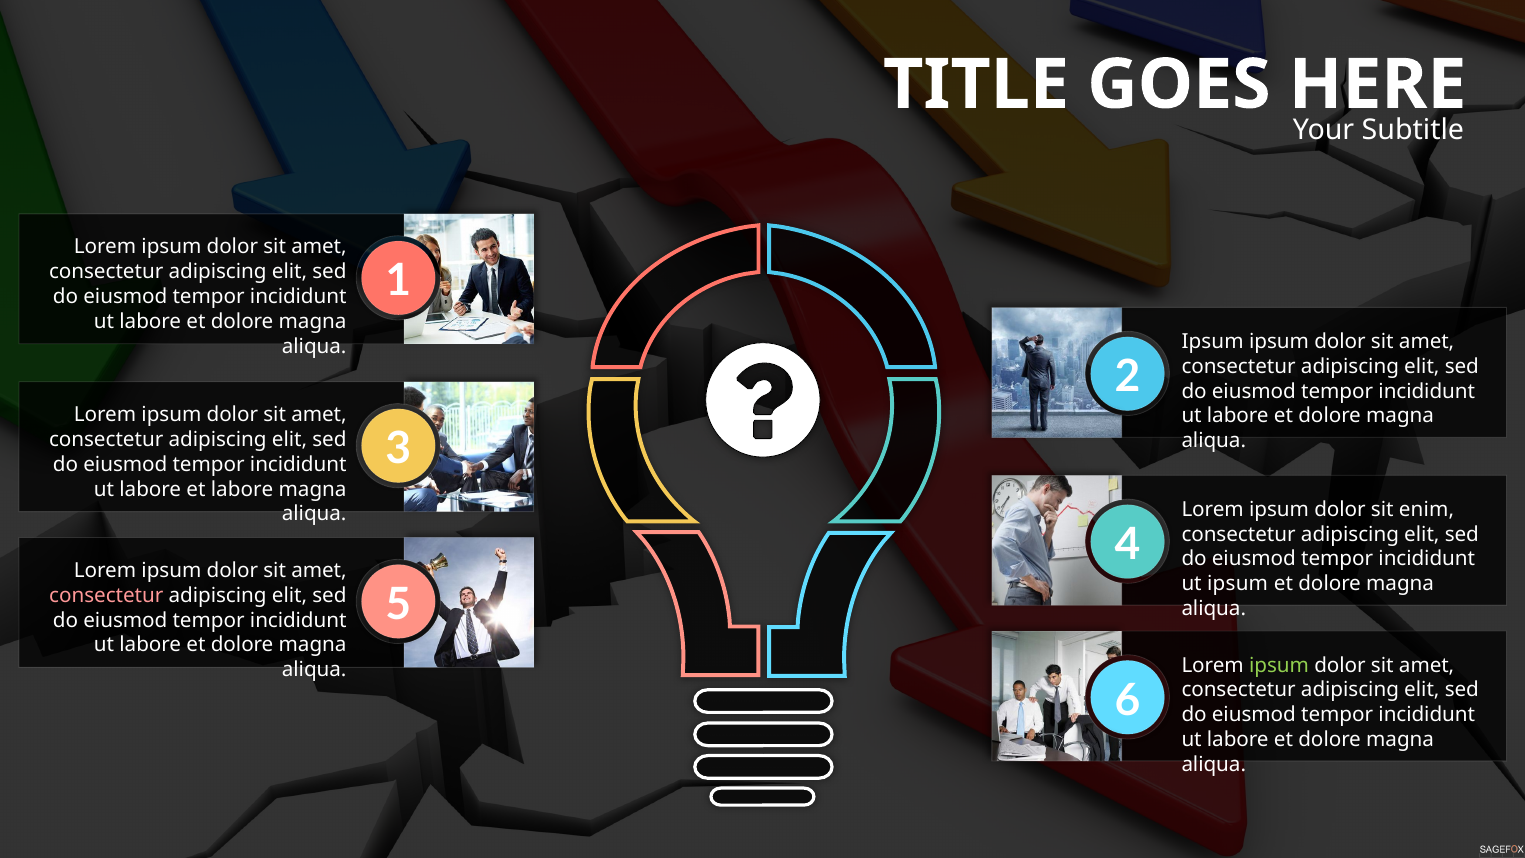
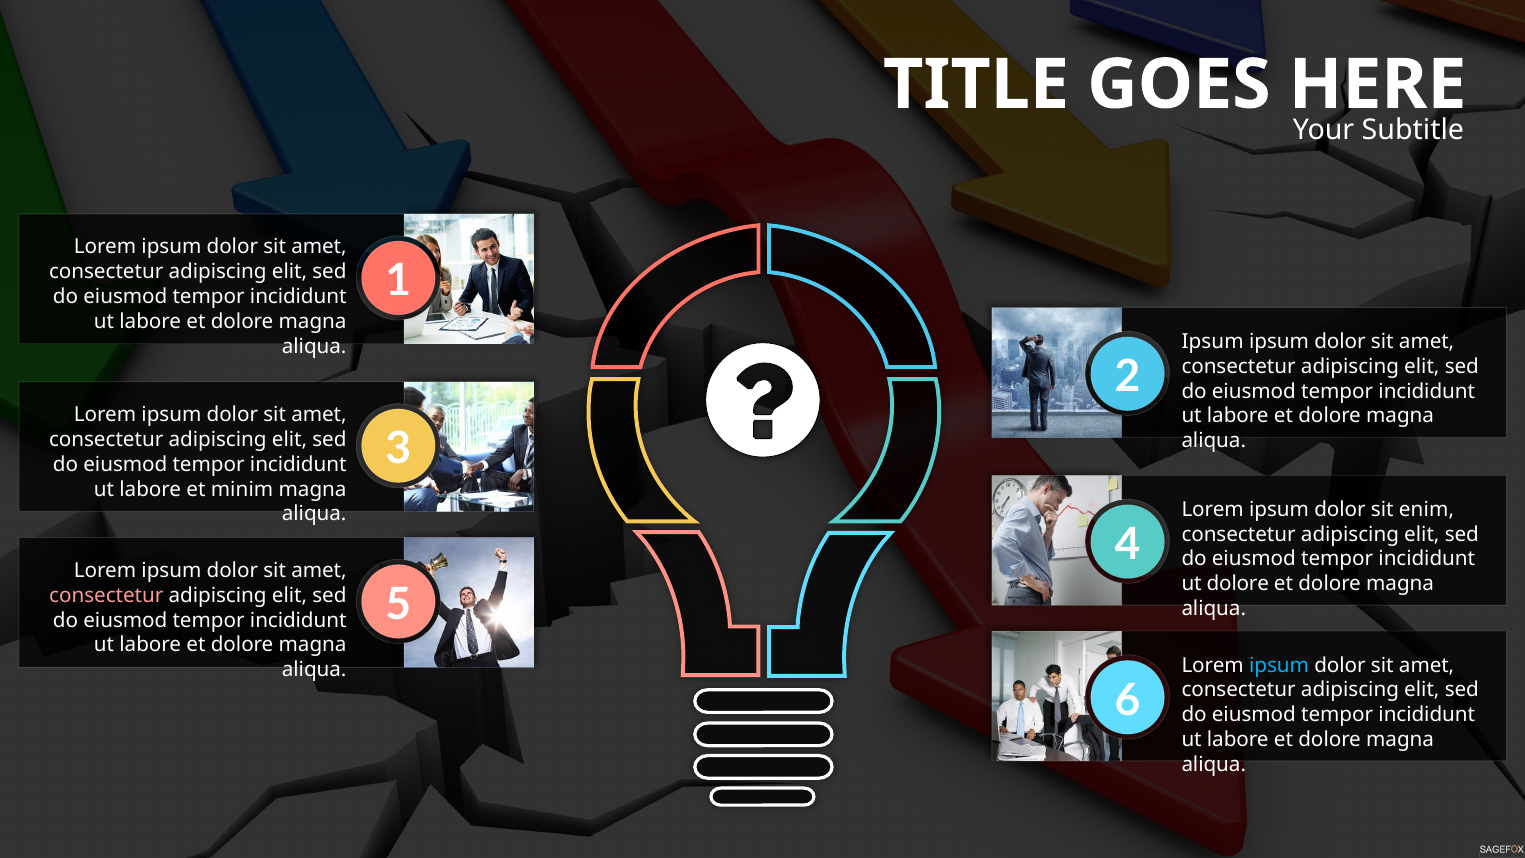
et labore: labore -> minim (242, 489)
ut ipsum: ipsum -> dolore (1238, 584)
ipsum colour: light green -> light blue (1279, 665)
